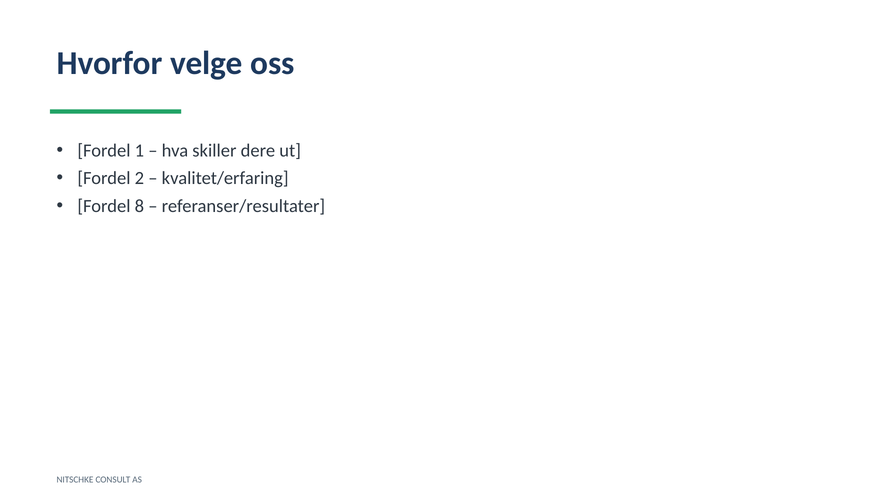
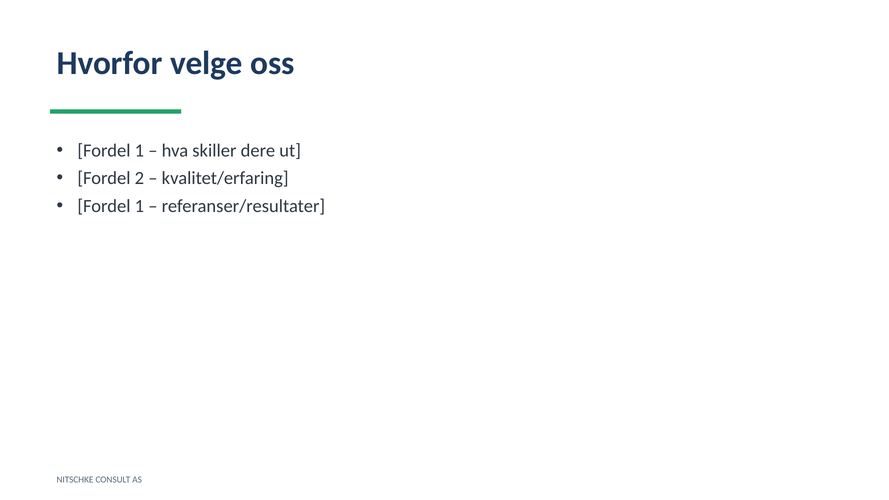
8: 8 -> 1 (139, 206)
